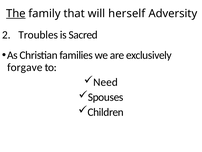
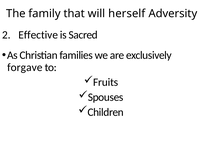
The underline: present -> none (16, 13)
Troubles: Troubles -> Effective (38, 35)
Need: Need -> Fruits (106, 82)
